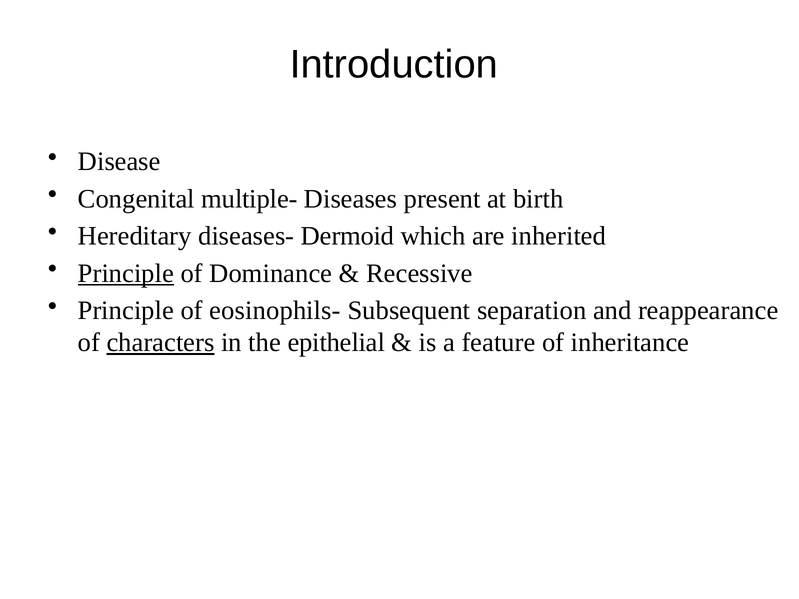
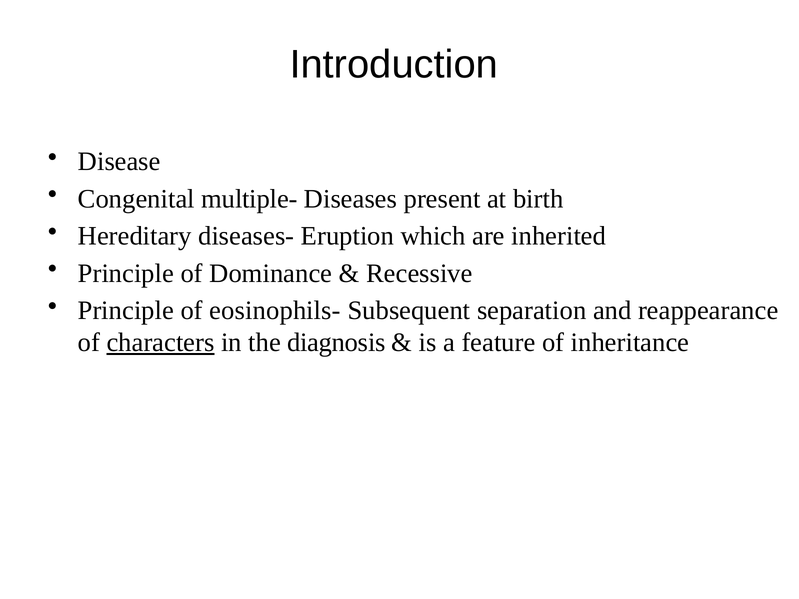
Dermoid: Dermoid -> Eruption (347, 236)
Principle underline: present -> none (126, 273)
epithelial: epithelial -> diagnosis (336, 343)
